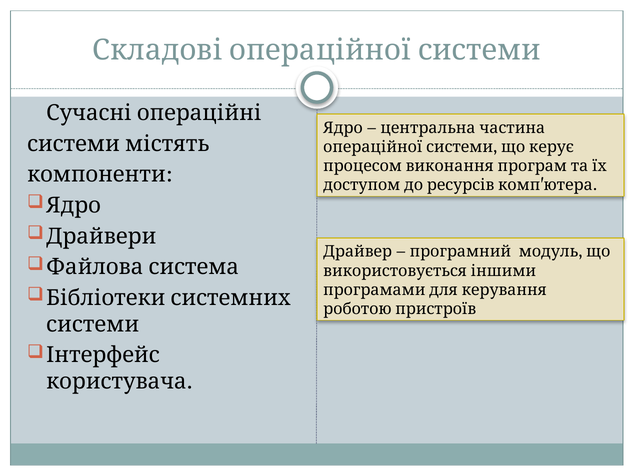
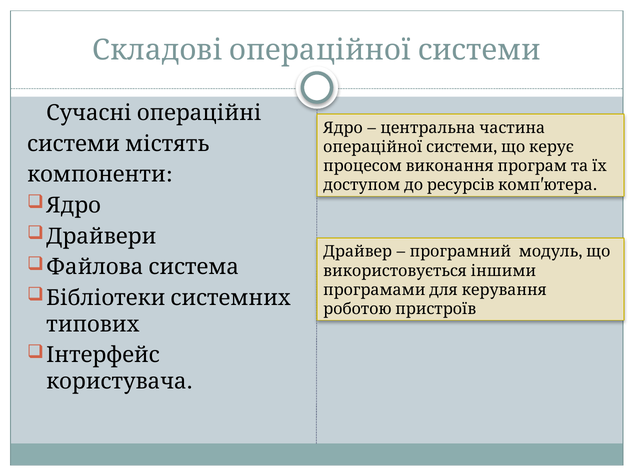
системи: системи -> типових (93, 324)
